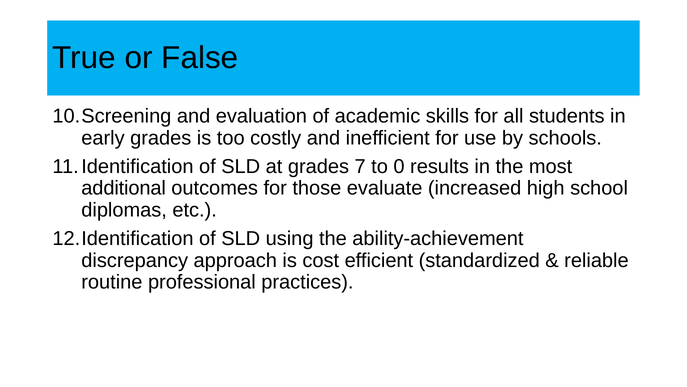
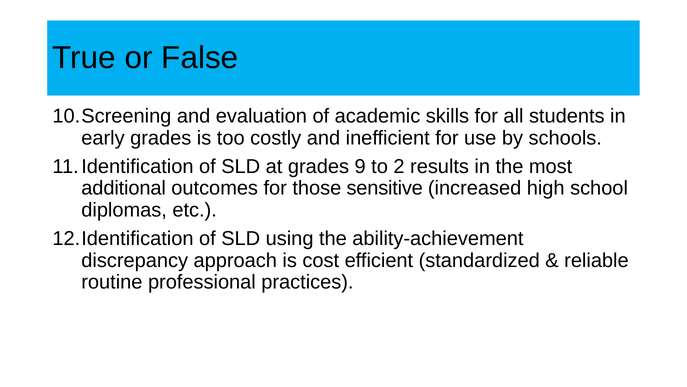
7: 7 -> 9 (360, 166)
0: 0 -> 2 (399, 166)
evaluate: evaluate -> sensitive (385, 188)
